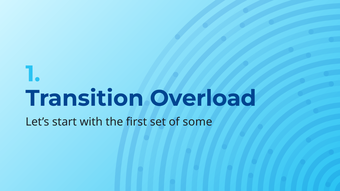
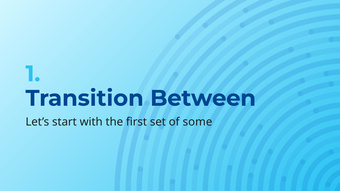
Overload: Overload -> Between (203, 98)
